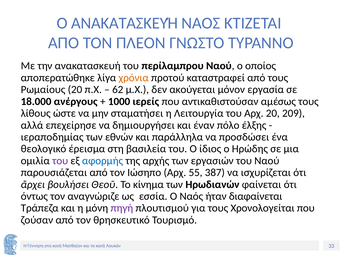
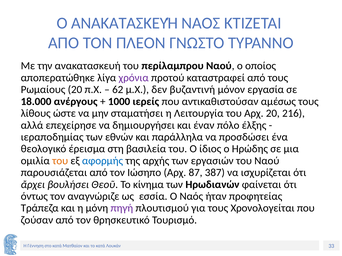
χρόνια colour: orange -> purple (134, 78)
ακούγεται: ακούγεται -> βυζαντινή (192, 90)
209: 209 -> 216 (293, 114)
του colour: purple -> orange (60, 161)
55: 55 -> 87 (196, 173)
διαφαίνεται: διαφαίνεται -> προφητείας (256, 197)
